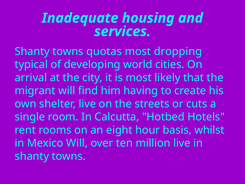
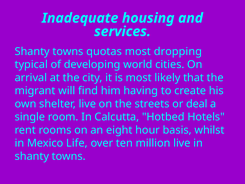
cuts: cuts -> deal (197, 104)
Mexico Will: Will -> Life (77, 143)
